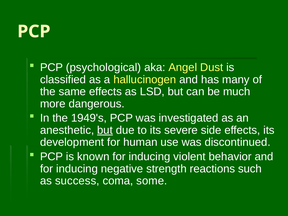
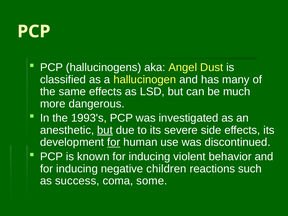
psychological: psychological -> hallucinogens (104, 67)
1949's: 1949's -> 1993's (89, 118)
for underline: none -> present (114, 142)
strength: strength -> children (166, 169)
